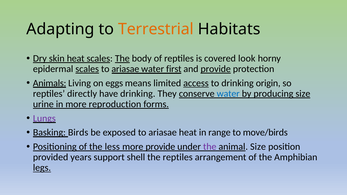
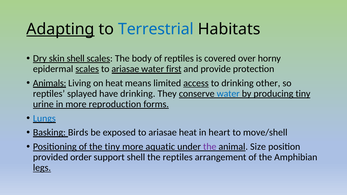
Adapting underline: none -> present (60, 29)
Terrestrial colour: orange -> blue (156, 29)
skin heat: heat -> shell (76, 58)
The underline: present -> none (122, 58)
look: look -> over (247, 58)
provide underline: present -> none (216, 69)
on eggs: eggs -> heat (114, 83)
origin: origin -> other (268, 83)
directly: directly -> splayed (82, 94)
producing size: size -> tiny (303, 94)
Lungs colour: purple -> blue (44, 118)
range: range -> heart (219, 133)
move/birds: move/birds -> move/shell (265, 133)
the less: less -> tiny (112, 147)
more provide: provide -> aquatic (160, 147)
years: years -> order (81, 157)
